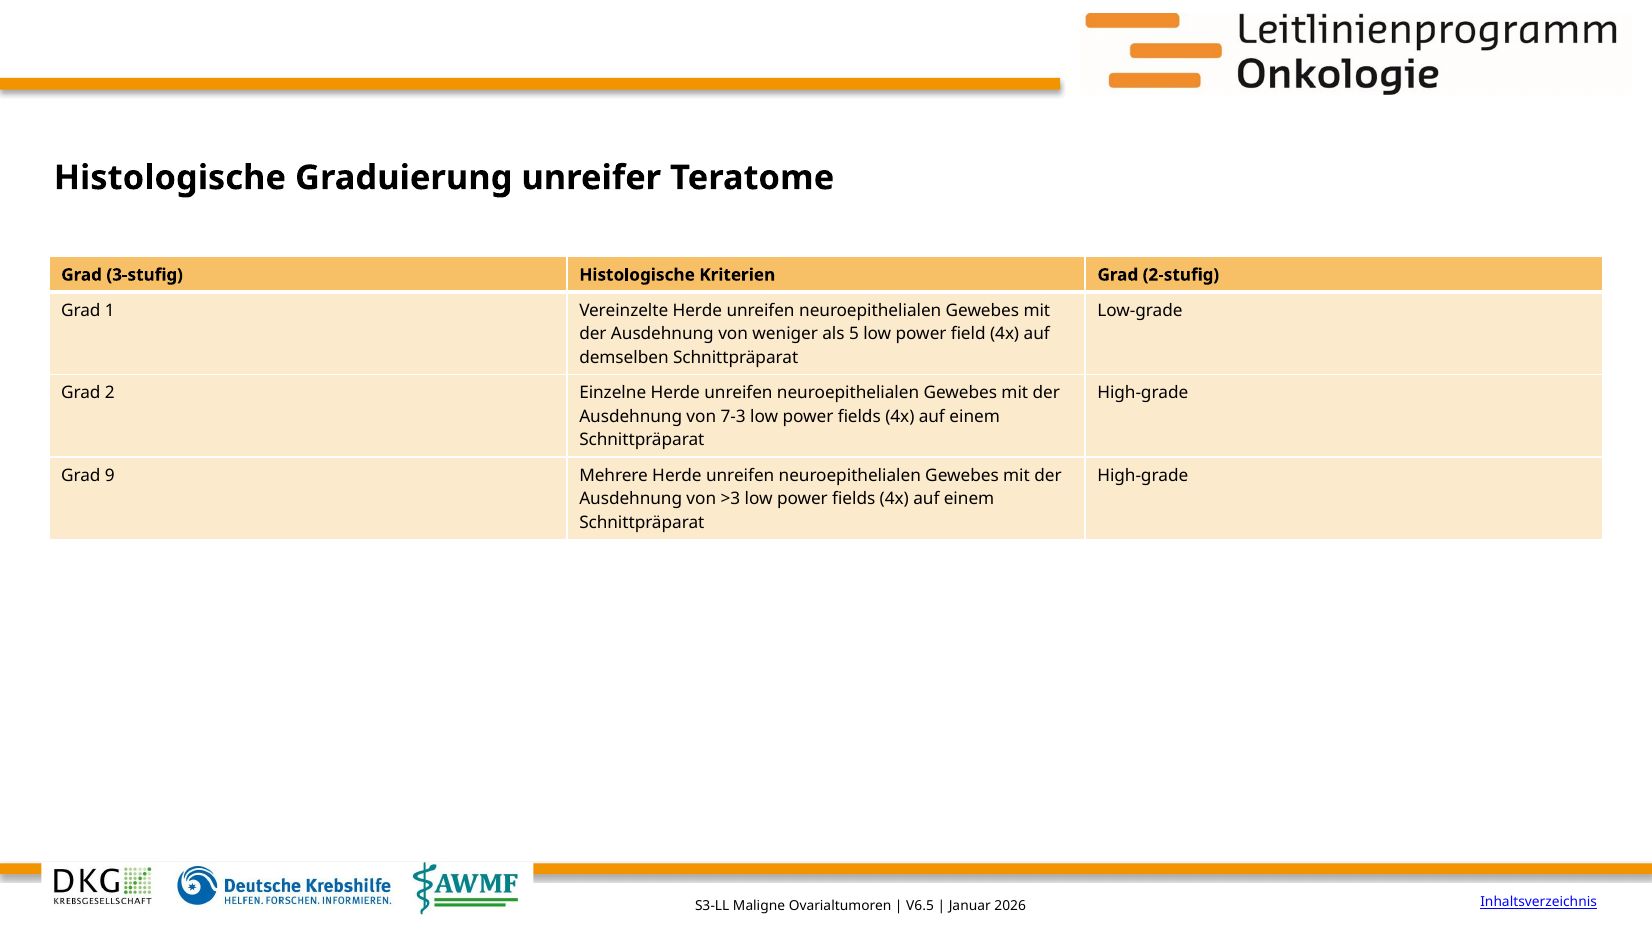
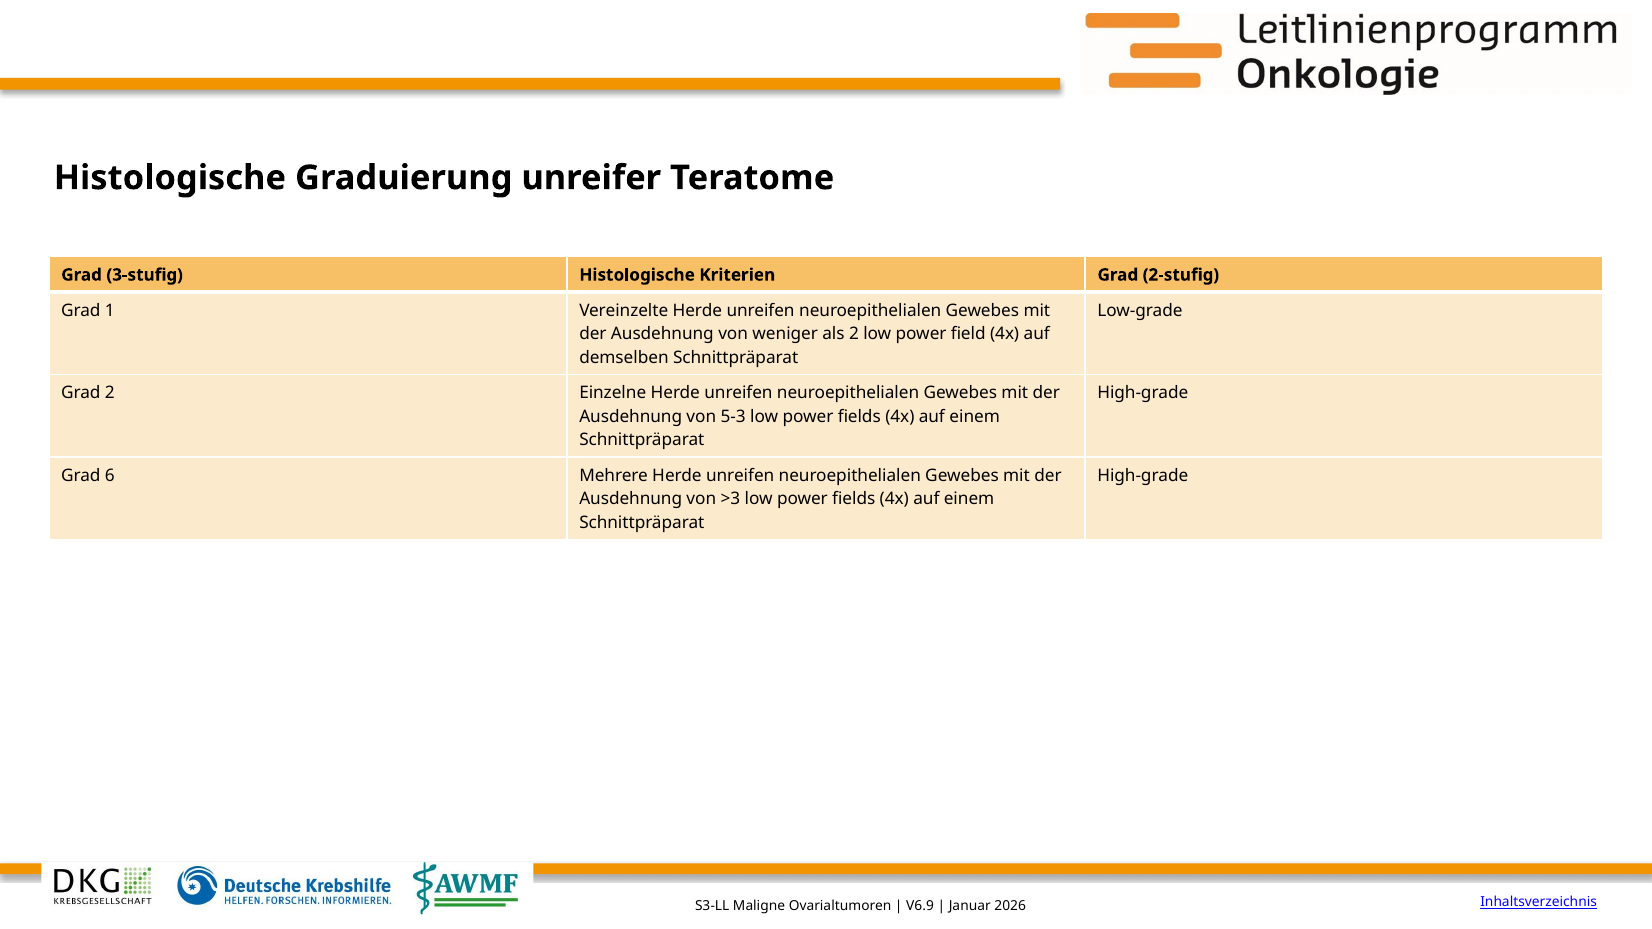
als 5: 5 -> 2 (854, 334)
7-3: 7-3 -> 5-3 (733, 417)
9: 9 -> 6 (110, 476)
V6.5: V6.5 -> V6.9 (920, 906)
